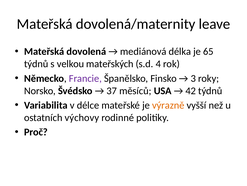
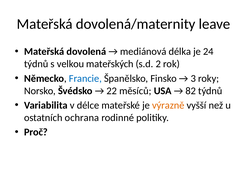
65: 65 -> 24 (208, 51)
4: 4 -> 2 (158, 64)
Francie colour: purple -> blue (85, 78)
37: 37 -> 22 (112, 90)
42: 42 -> 82 (191, 90)
výchovy: výchovy -> ochrana (82, 117)
